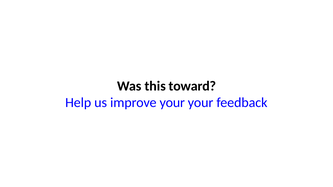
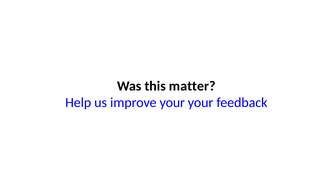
toward: toward -> matter (192, 86)
